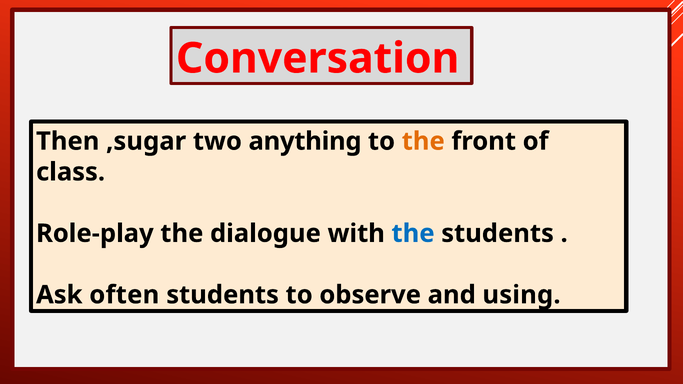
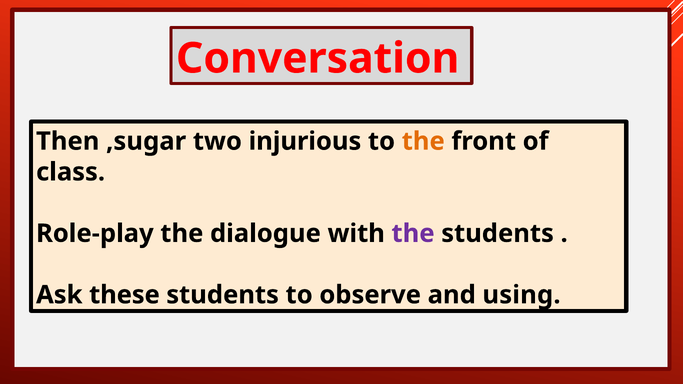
anything: anything -> injurious (305, 141)
the colour: blue -> purple (413, 234)
often: often -> these (124, 295)
